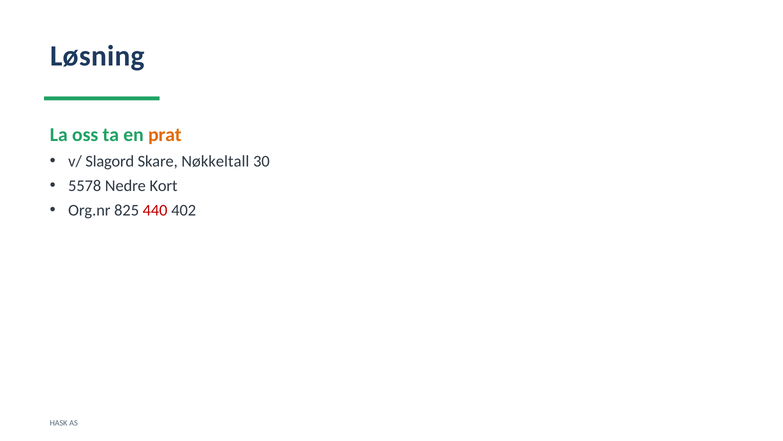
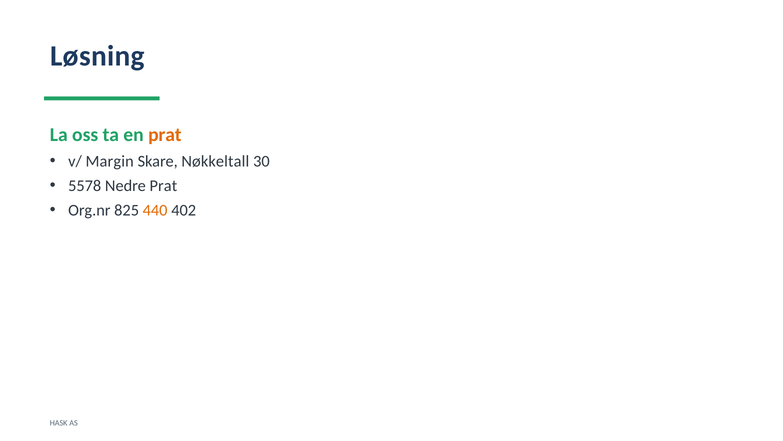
Slagord: Slagord -> Margin (110, 161)
Nedre Kort: Kort -> Prat (163, 185)
440 colour: red -> orange (155, 210)
